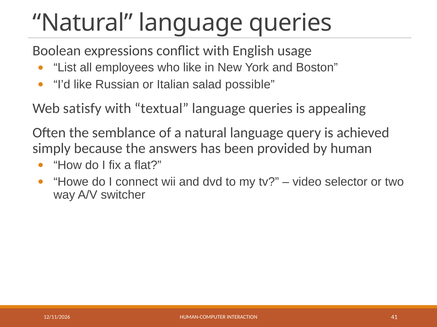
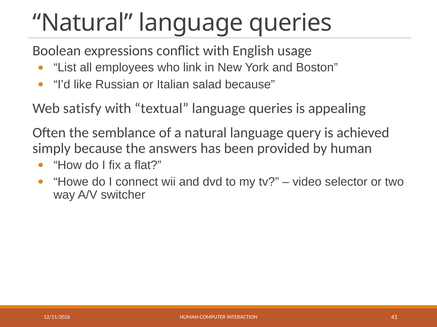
who like: like -> link (192, 68)
salad possible: possible -> because (250, 85)
